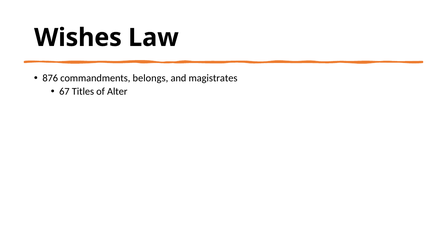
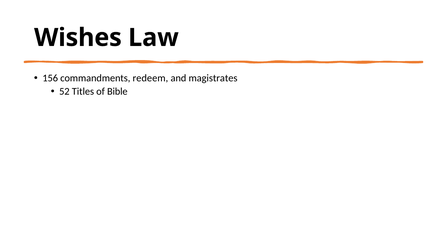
876: 876 -> 156 (50, 78)
belongs: belongs -> redeem (150, 78)
67: 67 -> 52 (64, 91)
Alter: Alter -> Bible (117, 91)
